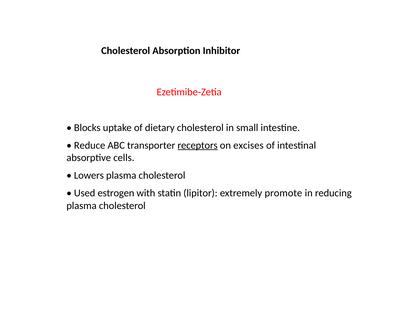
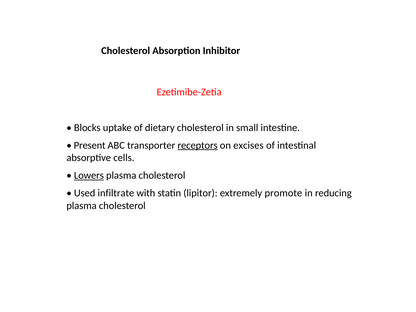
Reduce: Reduce -> Present (90, 145)
Lowers underline: none -> present (89, 175)
estrogen: estrogen -> infiltrate (116, 193)
